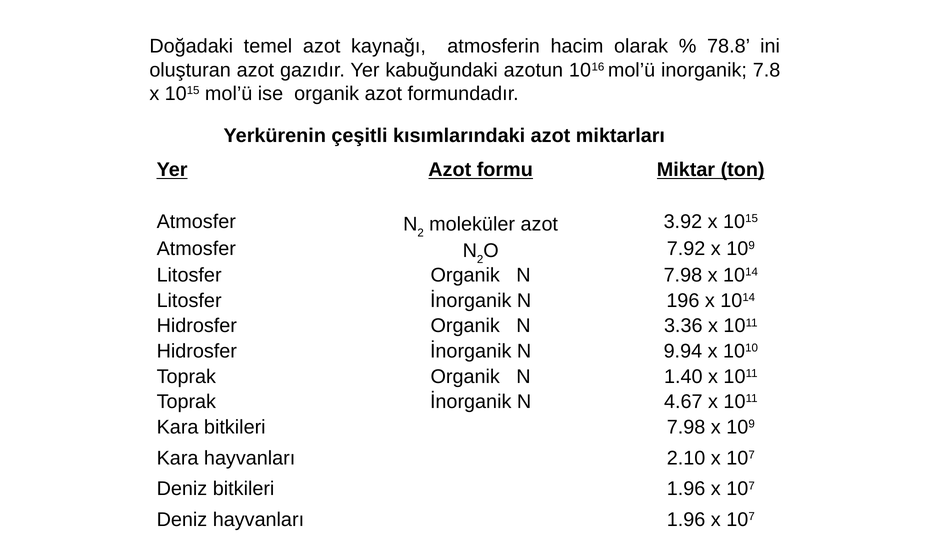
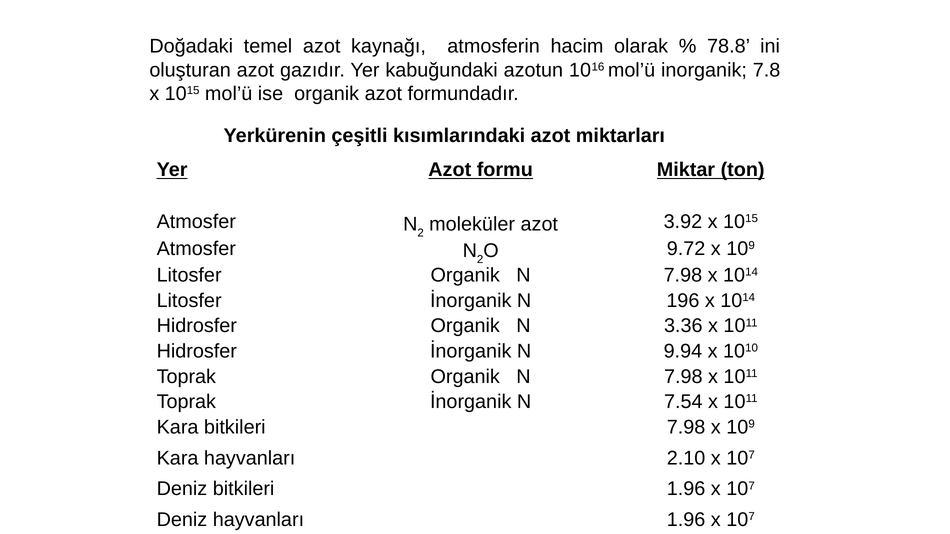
7.92: 7.92 -> 9.72 (686, 249)
Toprak Organik N 1.40: 1.40 -> 7.98 (683, 377)
4.67: 4.67 -> 7.54 (683, 402)
